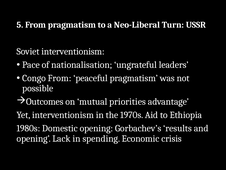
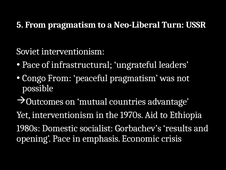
nationalisation: nationalisation -> infrastructural (82, 65)
priorities: priorities -> countries (128, 101)
Domestic opening: opening -> socialist (96, 128)
opening Lack: Lack -> Pace (61, 138)
spending: spending -> emphasis (101, 138)
